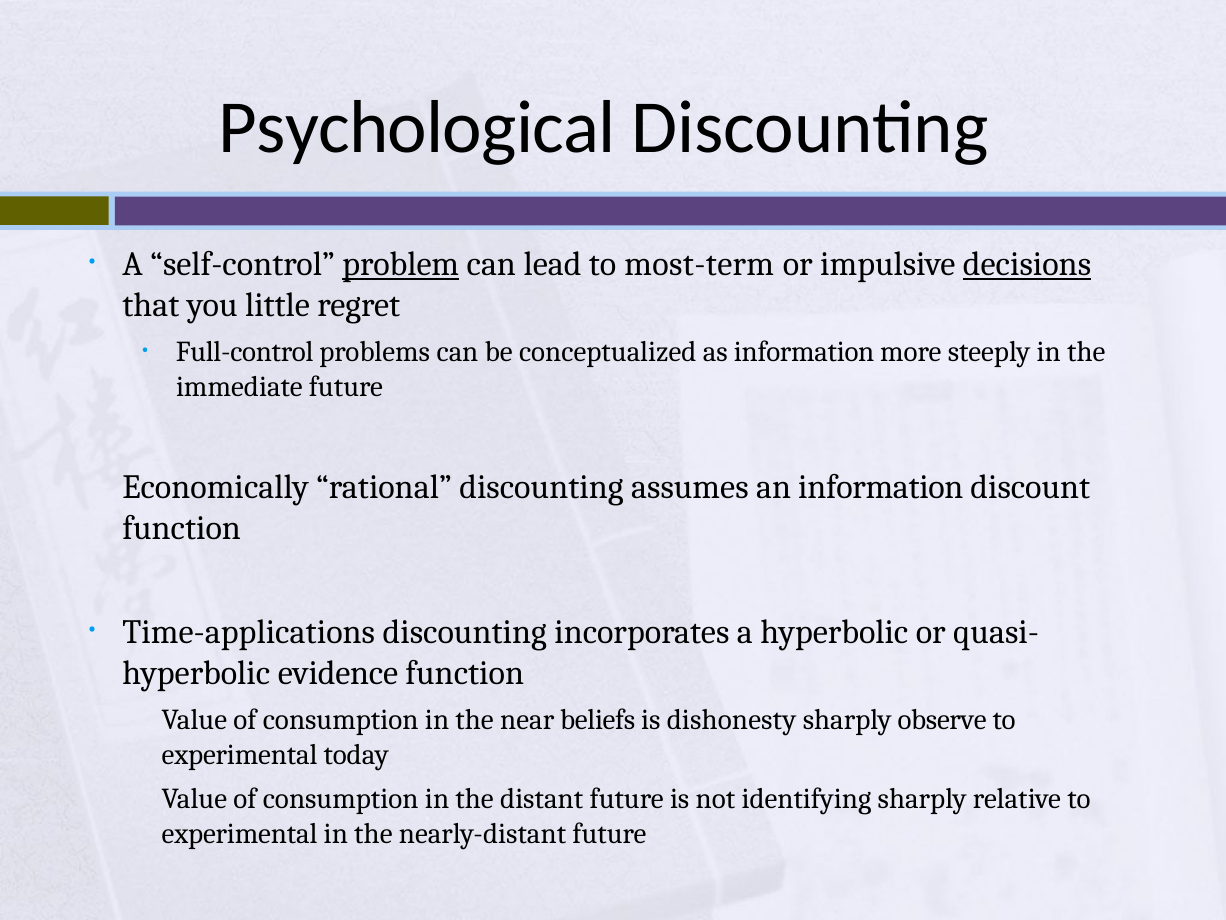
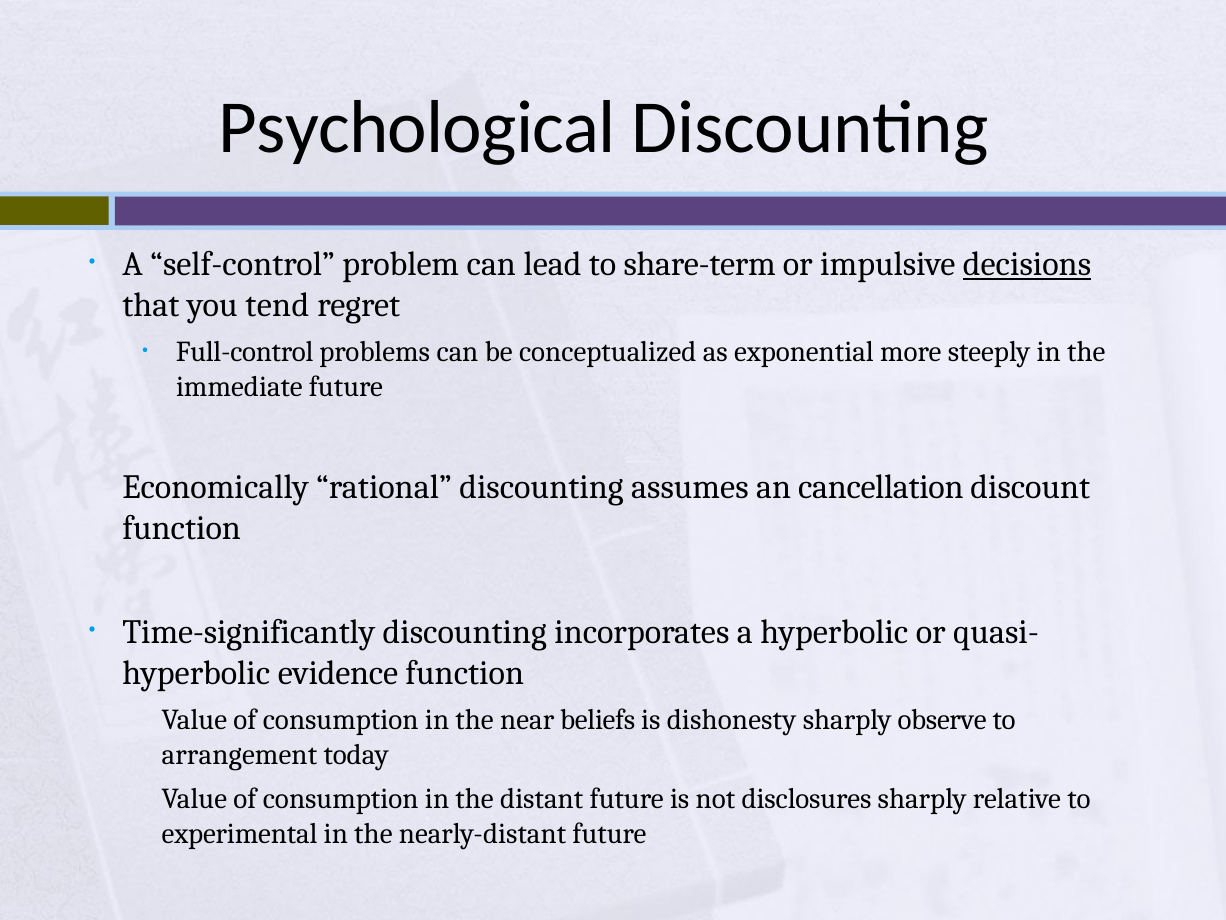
problem underline: present -> none (401, 264)
most-term: most-term -> share-term (700, 264)
little: little -> tend (277, 305)
as information: information -> exponential (804, 352)
an information: information -> cancellation (881, 487)
Time-applications: Time-applications -> Time-significantly (249, 632)
experimental: experimental -> arrangement (239, 754)
identifying: identifying -> disclosures (807, 799)
